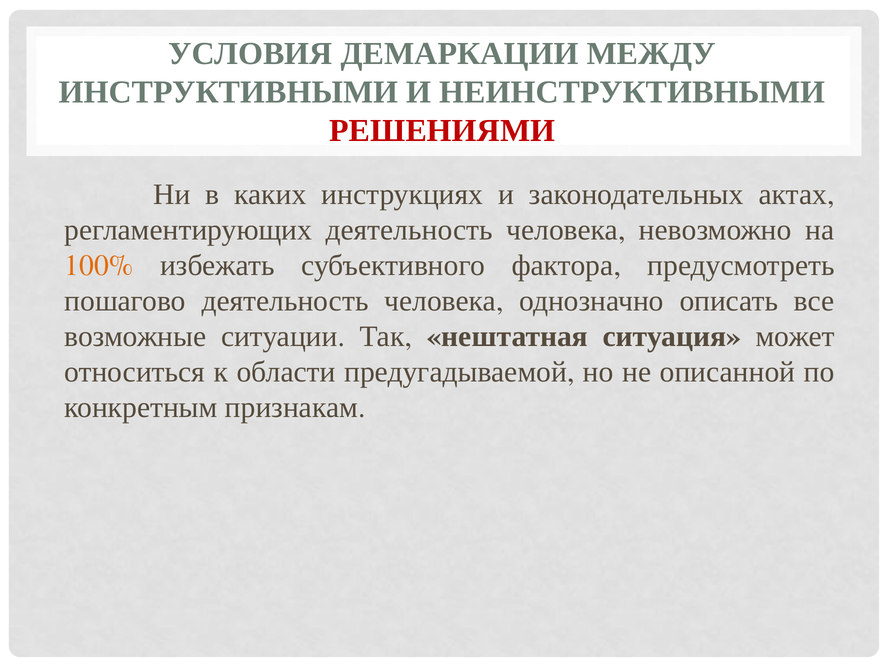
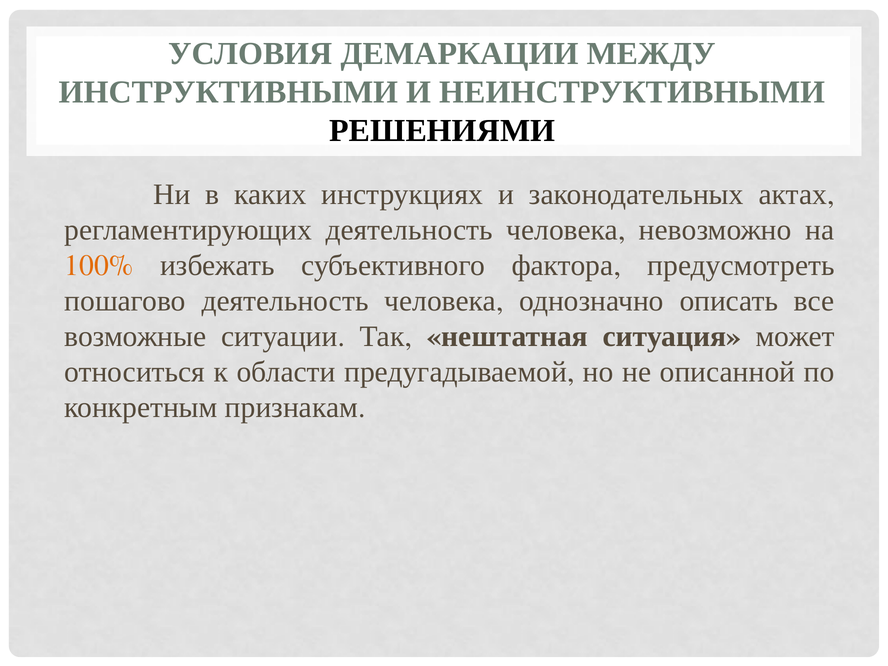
РЕШЕНИЯМИ colour: red -> black (442, 131)
